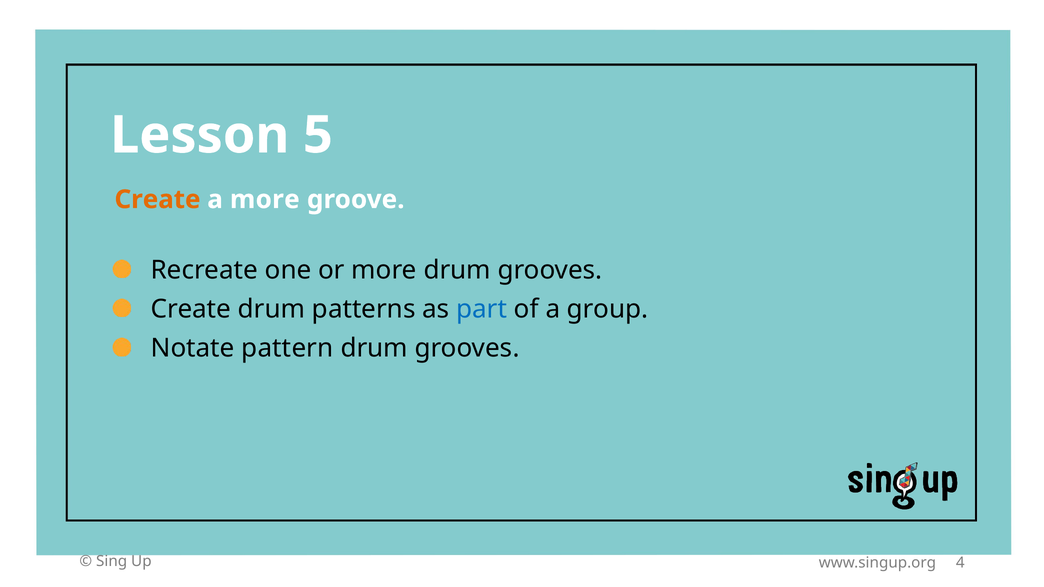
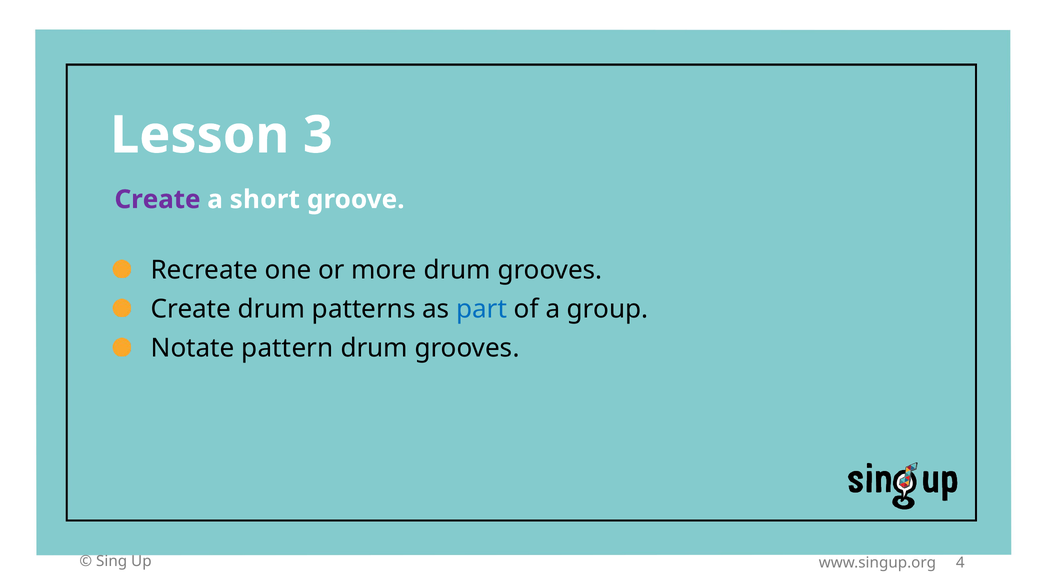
5: 5 -> 3 (318, 135)
Create colour: orange -> purple (157, 200)
a more: more -> short (265, 200)
